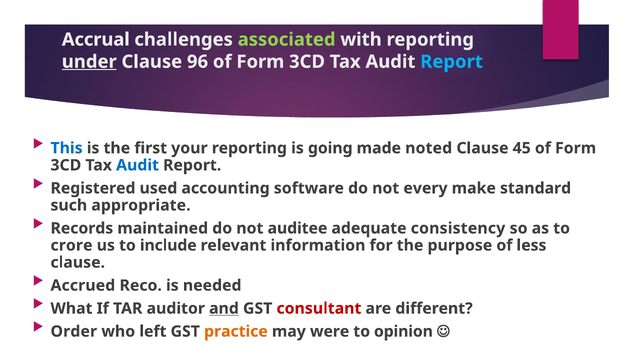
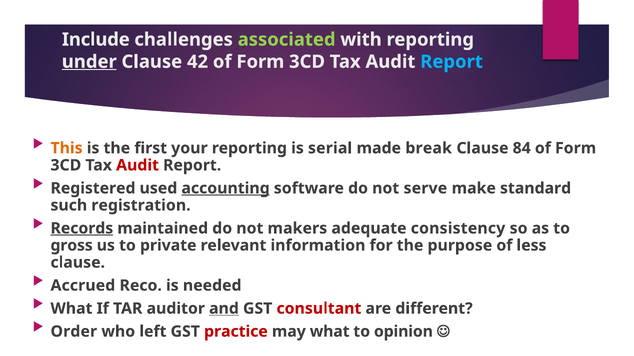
Accrual: Accrual -> Include (96, 40)
96: 96 -> 42 (198, 62)
This colour: blue -> orange (67, 148)
going: going -> serial (330, 148)
noted: noted -> break (429, 148)
45: 45 -> 84 (522, 148)
Audit colour: blue -> red (138, 165)
accounting underline: none -> present (226, 189)
every: every -> serve (425, 189)
appropriate: appropriate -> registration (141, 206)
Records underline: none -> present (82, 229)
auditee: auditee -> makers (297, 229)
crore: crore -> gross (72, 246)
include: include -> private (168, 246)
practice colour: orange -> red (236, 332)
may were: were -> what (330, 332)
